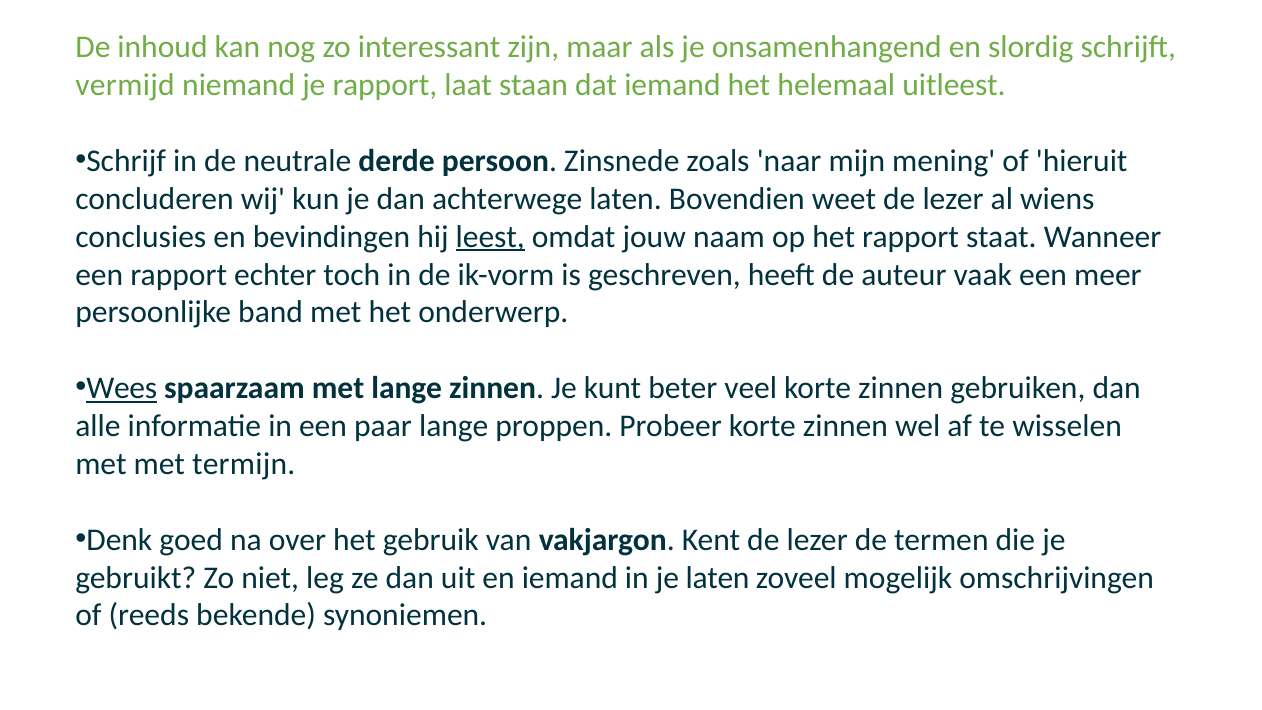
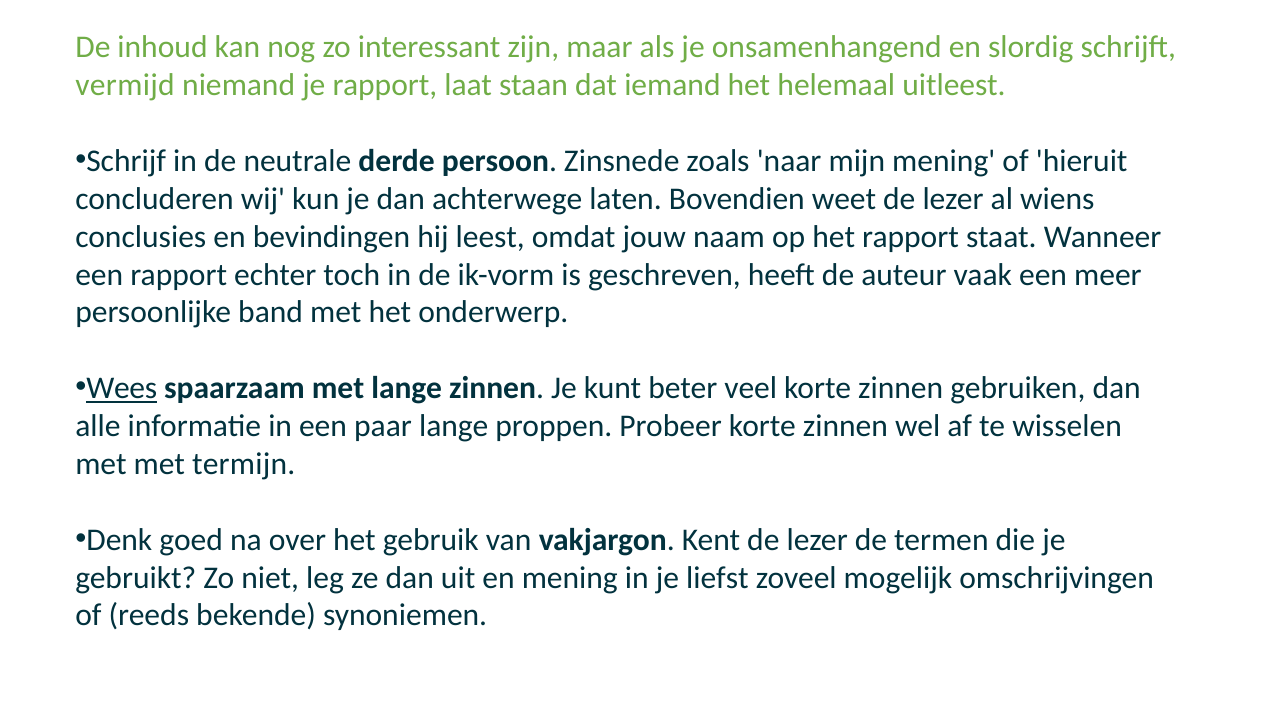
leest underline: present -> none (490, 237)
en iemand: iemand -> mening (570, 578)
je laten: laten -> liefst (717, 578)
